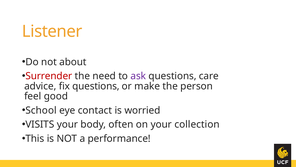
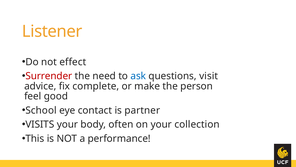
about: about -> effect (73, 62)
ask colour: purple -> blue (138, 76)
care: care -> visit (209, 76)
fix questions: questions -> complete (96, 86)
worried: worried -> partner (142, 110)
